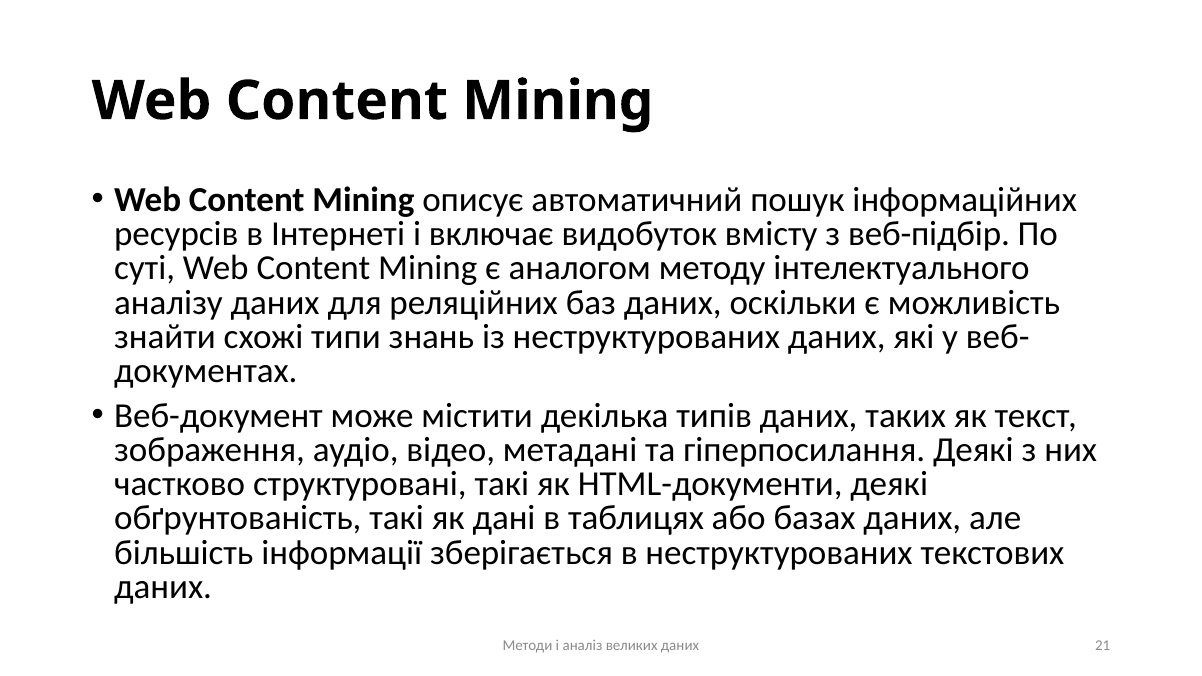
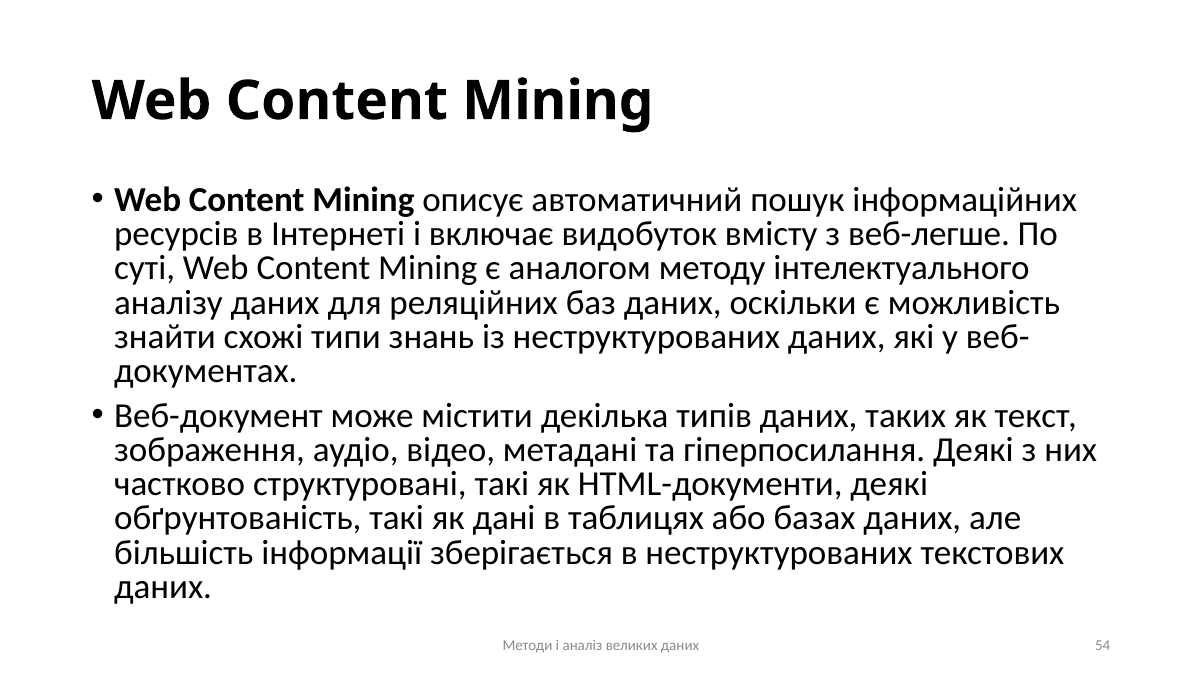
веб-підбір: веб-підбір -> веб-легше (929, 234)
21: 21 -> 54 (1103, 646)
